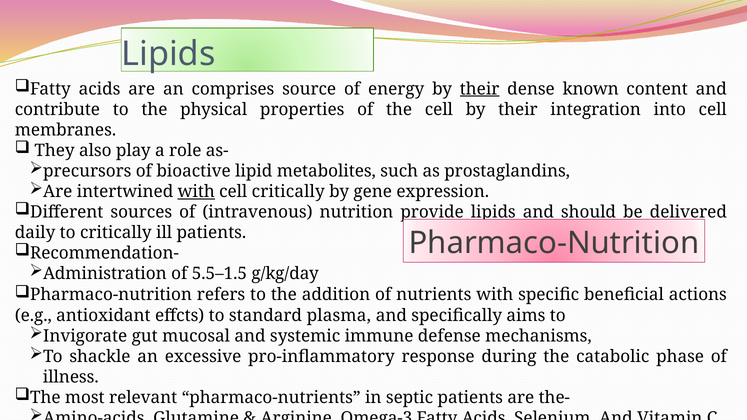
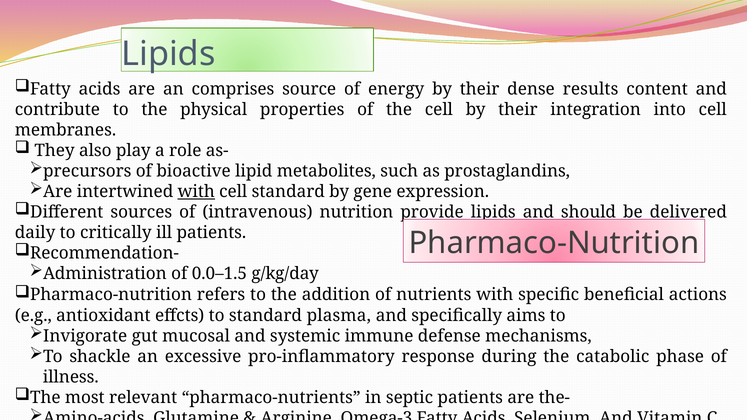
their underline: present -> none (480, 89)
known: known -> results (591, 89)
cell critically: critically -> standard (288, 192)
5.5–1.5: 5.5–1.5 -> 0.0–1.5 (219, 274)
